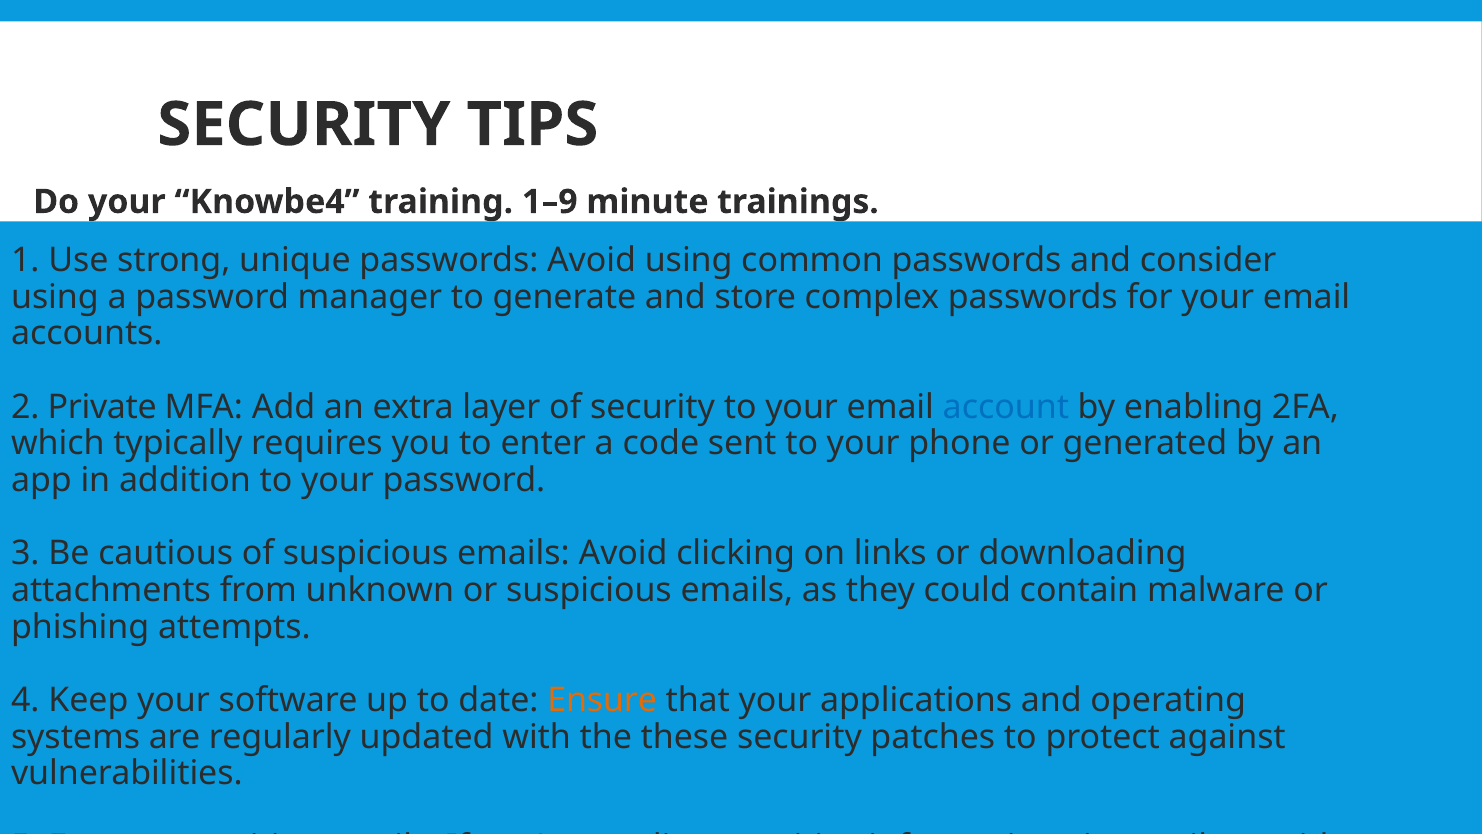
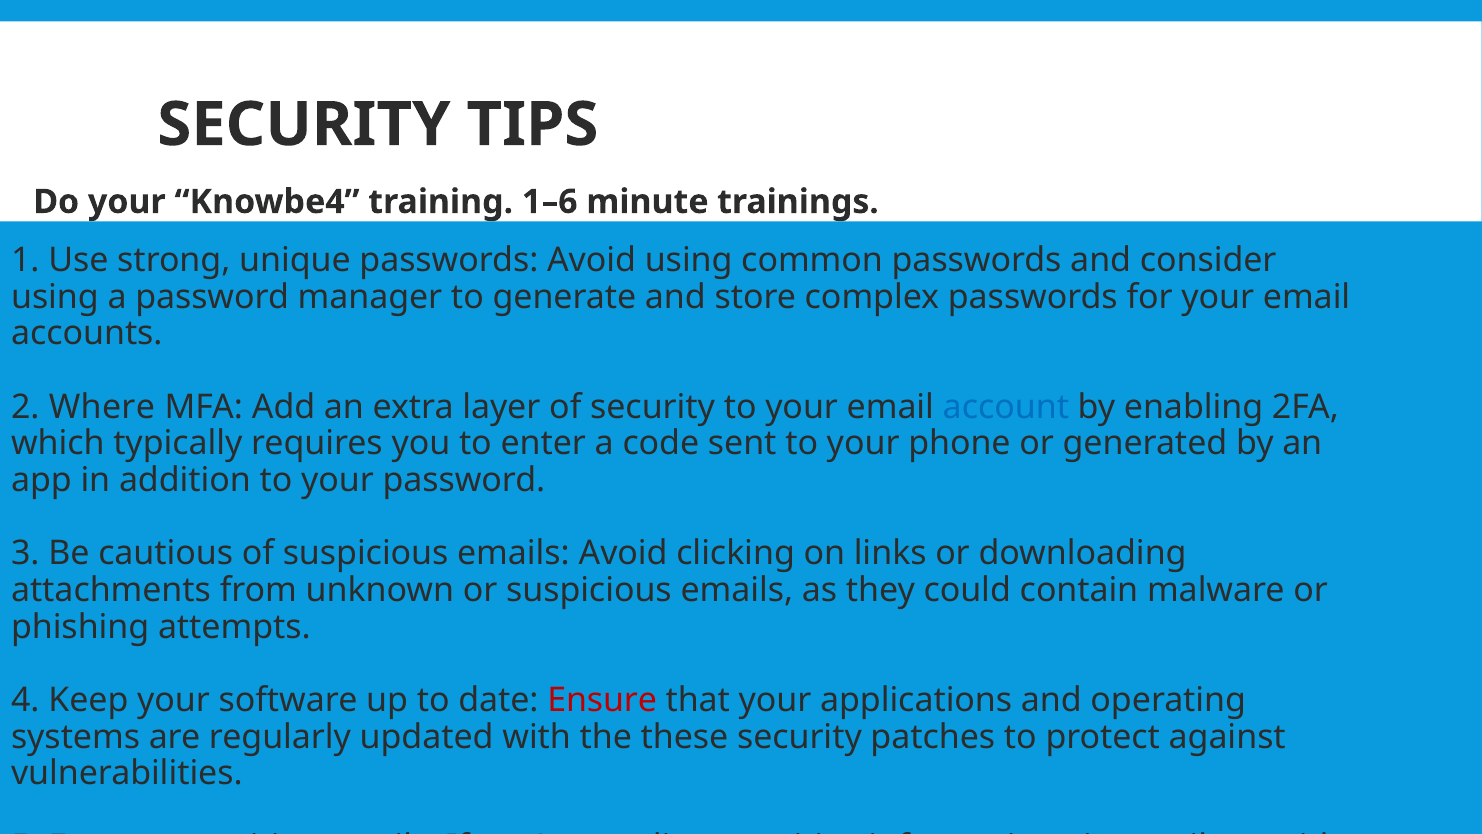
1–9: 1–9 -> 1–6 (550, 202)
Private: Private -> Where (102, 407)
Ensure colour: orange -> red (602, 700)
